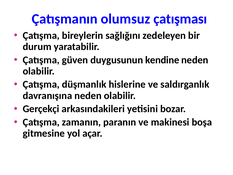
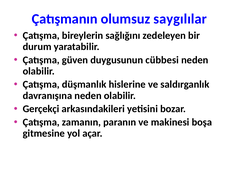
çatışması: çatışması -> saygılılar (180, 19)
kendine: kendine -> cübbesi (162, 60)
